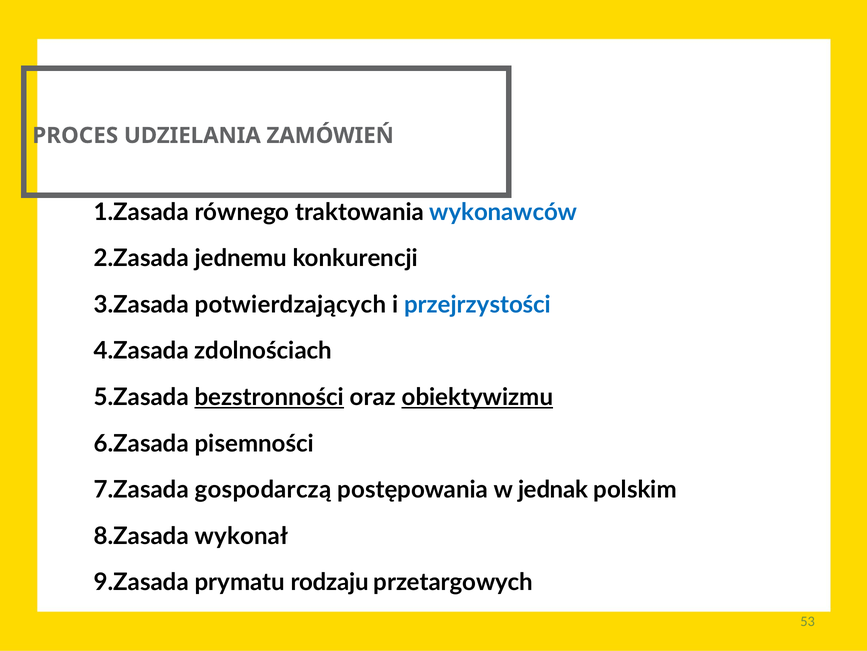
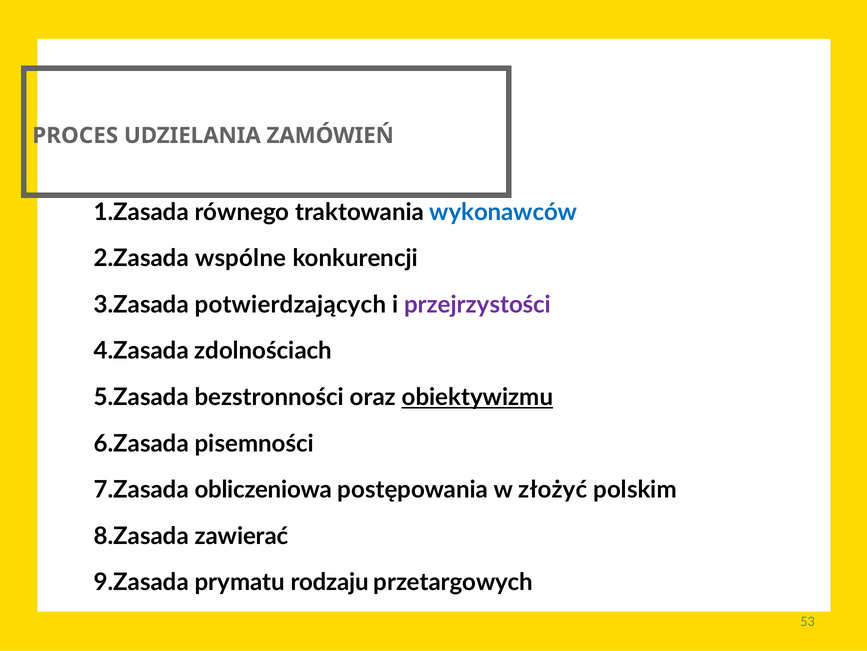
jednemu: jednemu -> wspólne (241, 258)
przejrzystości colour: blue -> purple (478, 304)
bezstronności underline: present -> none (269, 397)
gospodarczą: gospodarczą -> obliczeniowa (263, 489)
jednak: jednak -> złożyć (553, 489)
wykonał: wykonał -> zawierać (242, 536)
